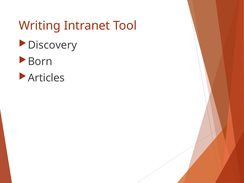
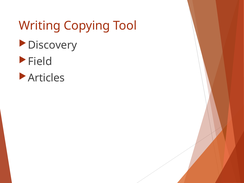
Intranet: Intranet -> Copying (87, 26)
Born: Born -> Field (40, 62)
